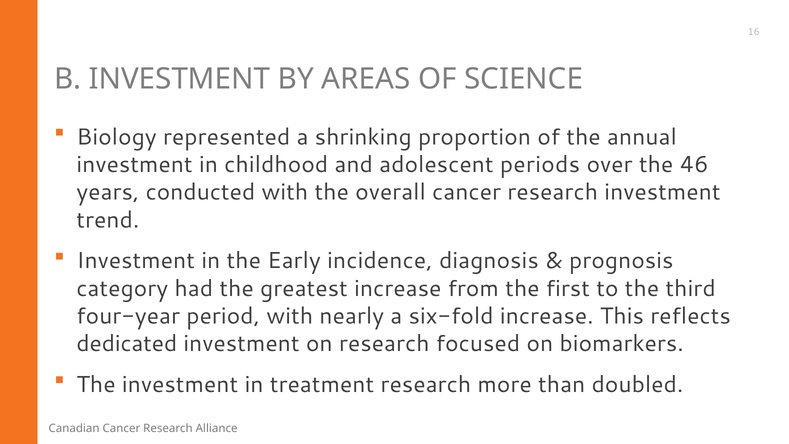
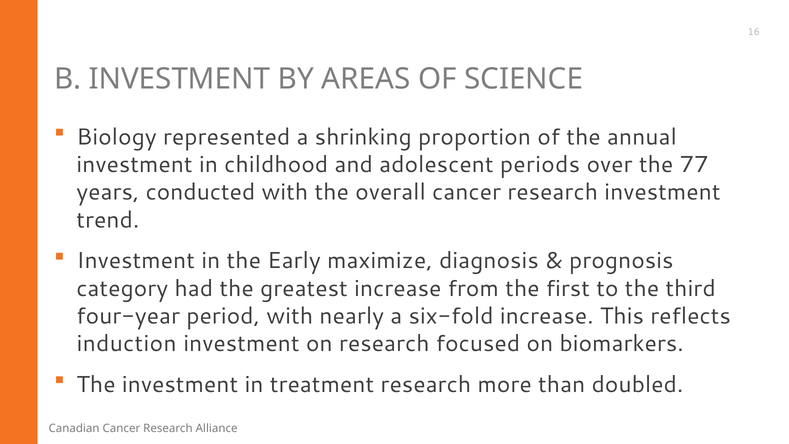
46: 46 -> 77 (694, 165)
incidence: incidence -> maximize (380, 261)
dedicated: dedicated -> induction (127, 344)
